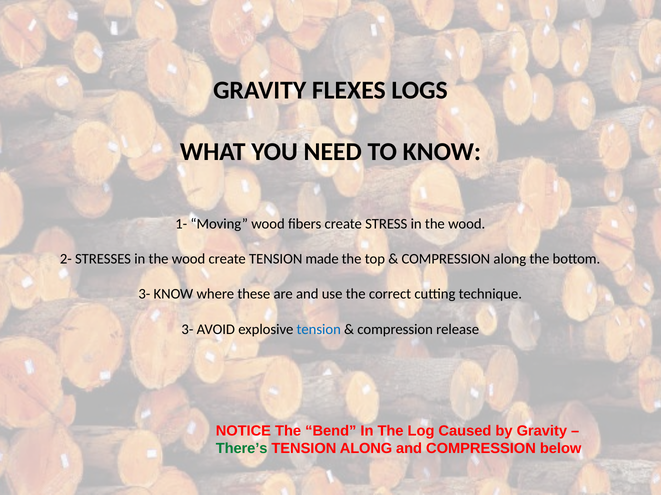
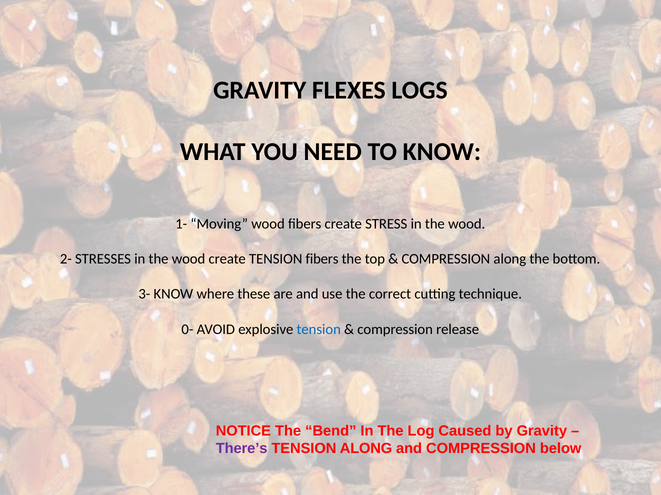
TENSION made: made -> fibers (322, 259)
3-: 3- -> 0- (187, 330)
There’s colour: green -> purple (242, 449)
